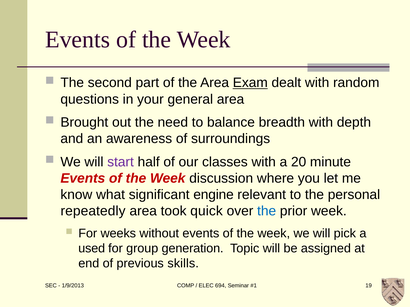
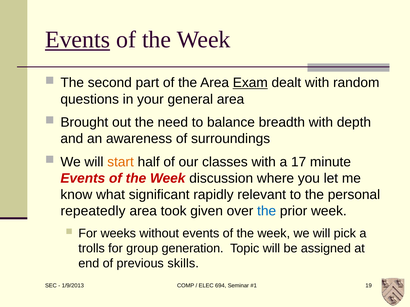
Events underline: none -> present (78, 40)
start colour: purple -> orange (121, 162)
20: 20 -> 17 (299, 162)
engine: engine -> rapidly (213, 195)
quick: quick -> given (207, 211)
used: used -> trolls (92, 249)
